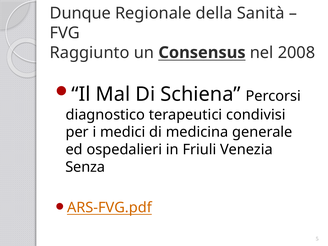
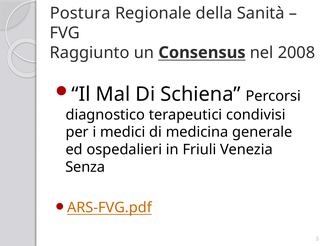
Dunque: Dunque -> Postura (80, 13)
